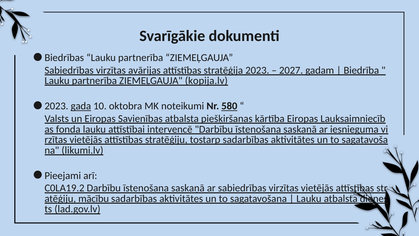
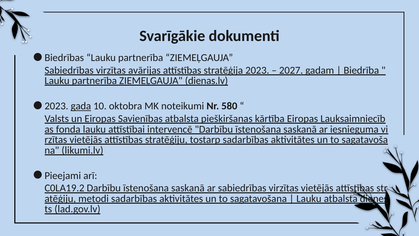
kopija.lv: kopija.lv -> dienas.lv (206, 81)
580 underline: present -> none (229, 106)
mācību: mācību -> metodi (94, 198)
